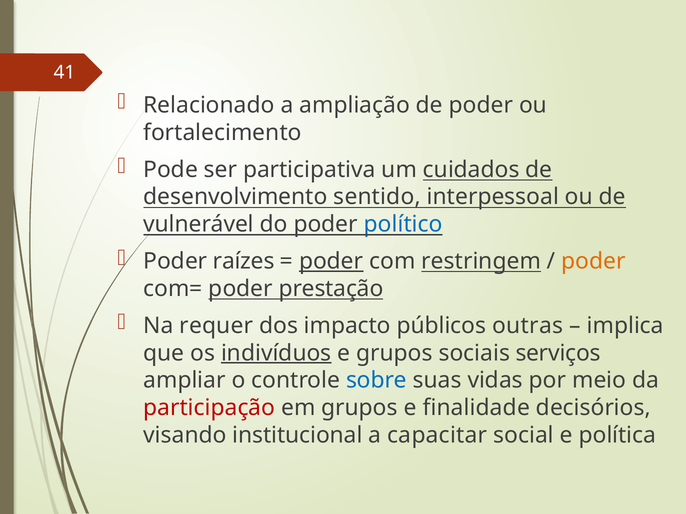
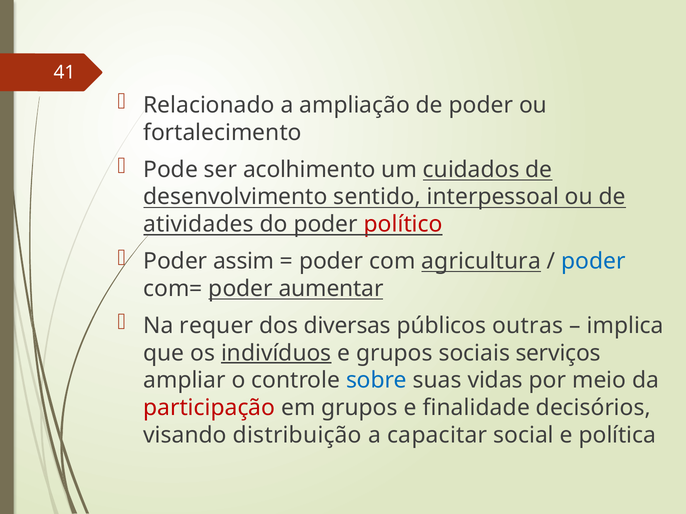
participativa: participativa -> acolhimento (309, 170)
vulnerável: vulnerável -> atividades (198, 225)
político colour: blue -> red (403, 225)
raízes: raízes -> assim (244, 262)
poder underline: present -> none (331, 262)
restringem: restringem -> agricultura (481, 262)
poder colour: orange -> blue (594, 262)
prestação: prestação -> aumentar (331, 289)
impacto: impacto -> diversas (347, 326)
institucional: institucional -> distribuição (297, 436)
